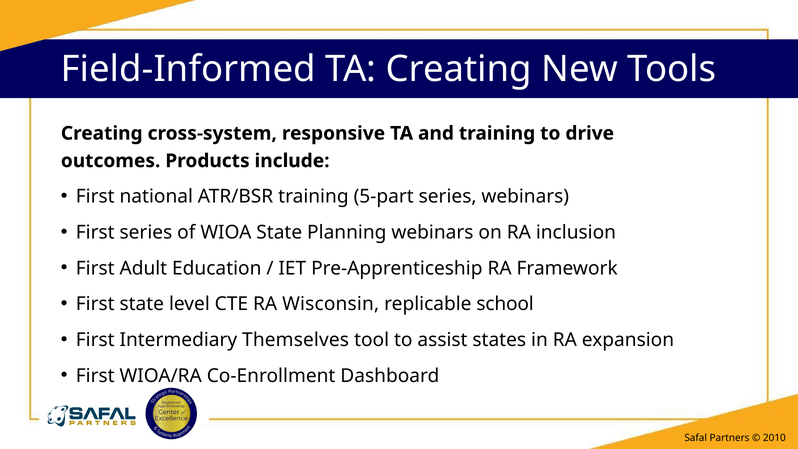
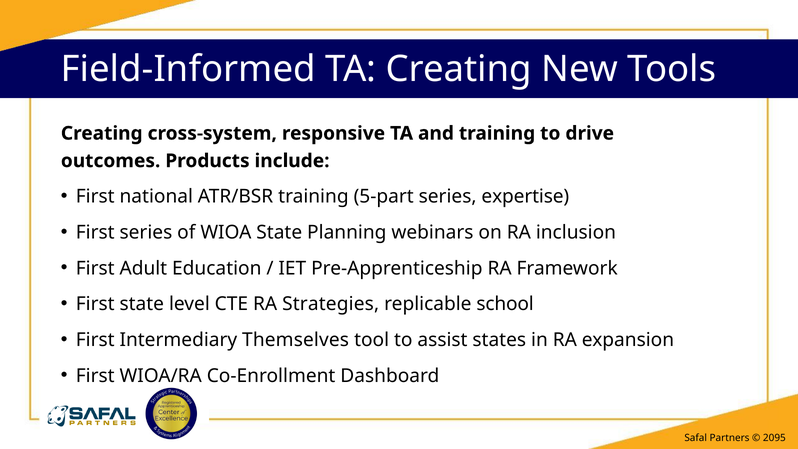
series webinars: webinars -> expertise (525, 197)
Wisconsin: Wisconsin -> Strategies (331, 304)
2010: 2010 -> 2095 (774, 438)
